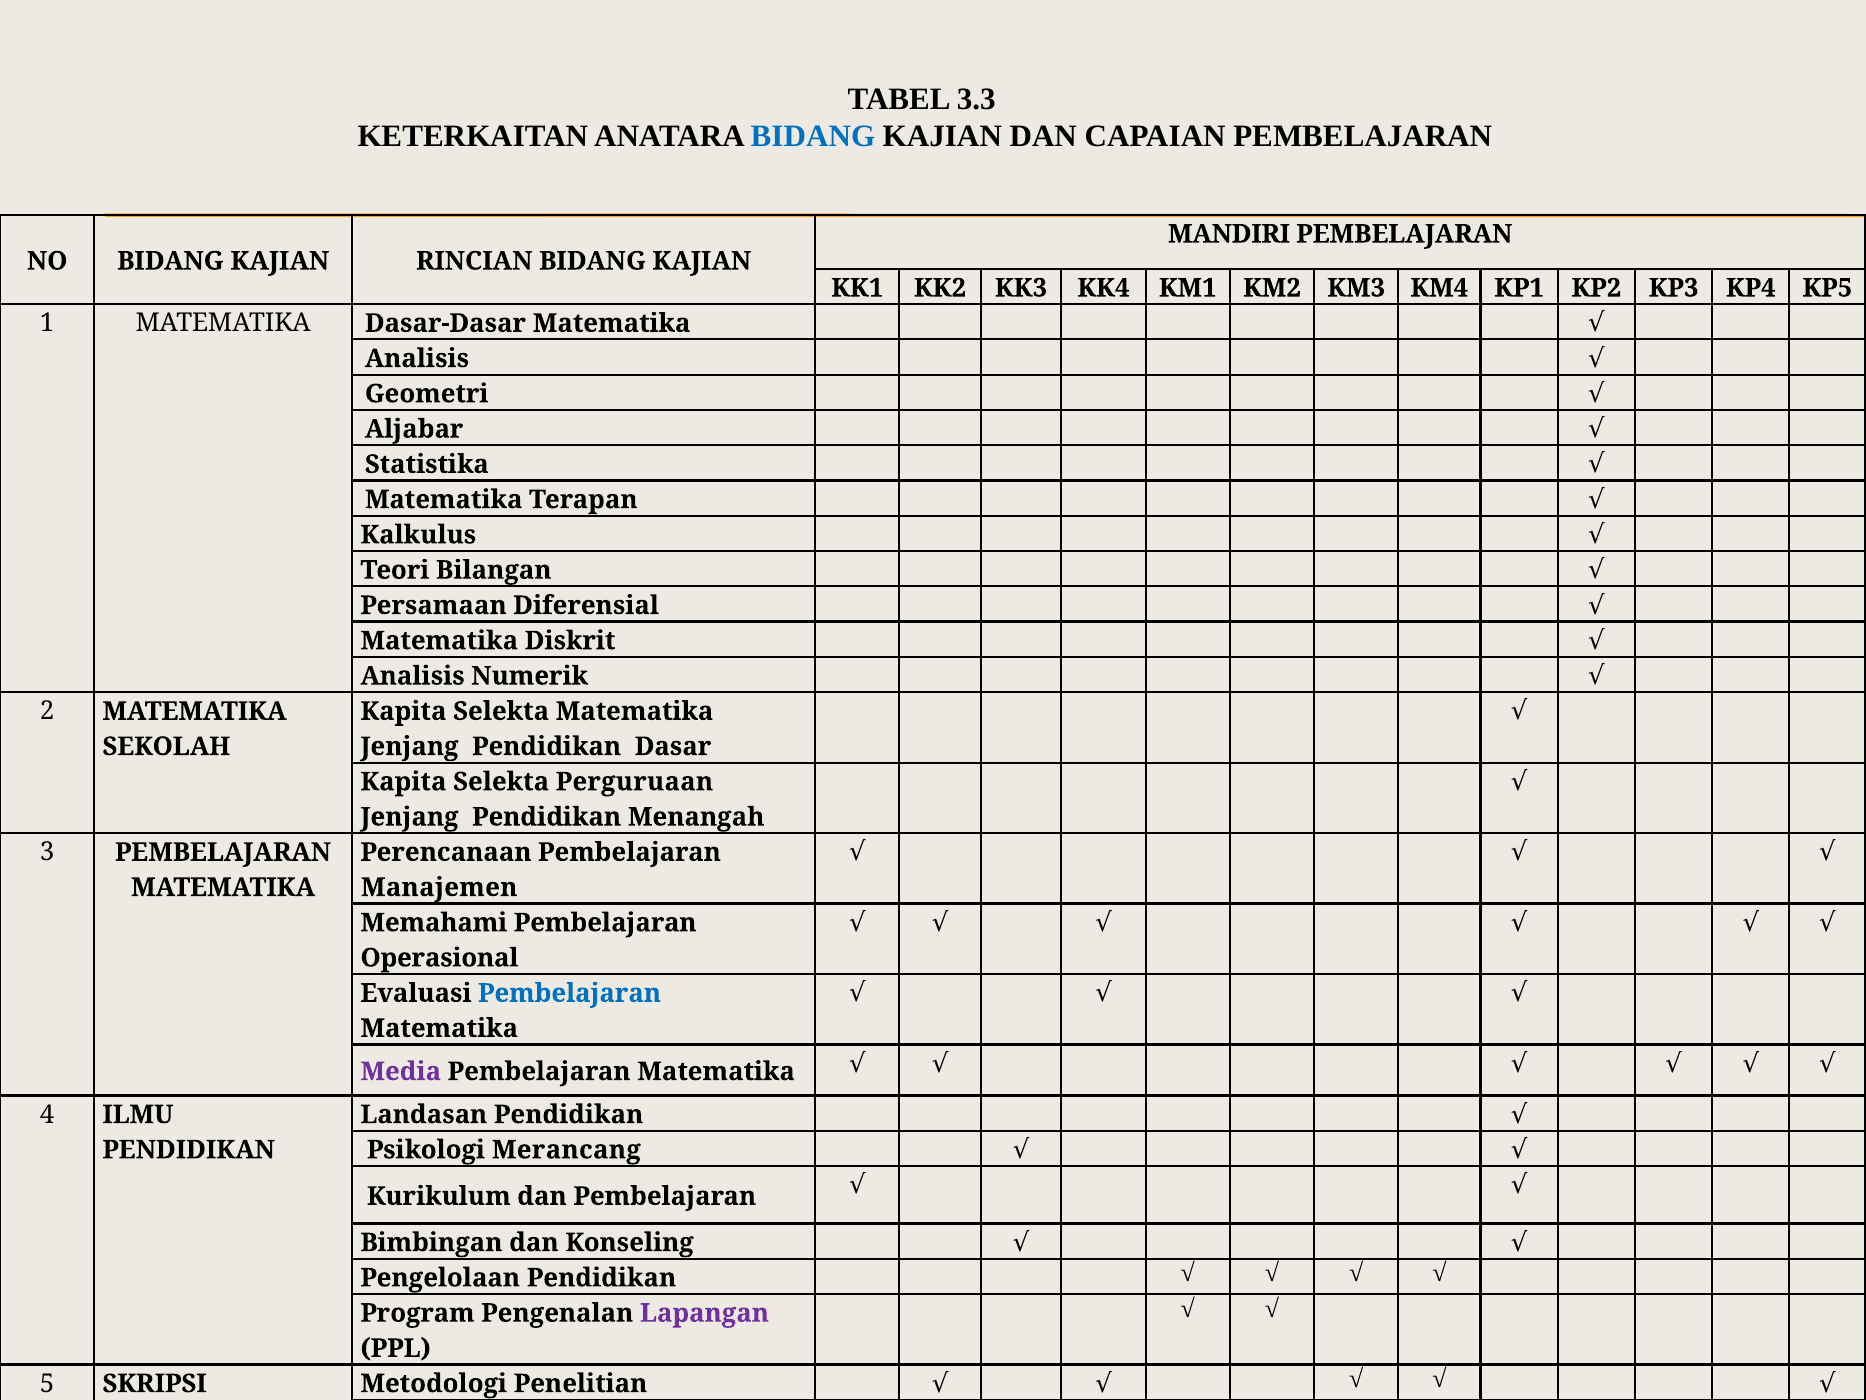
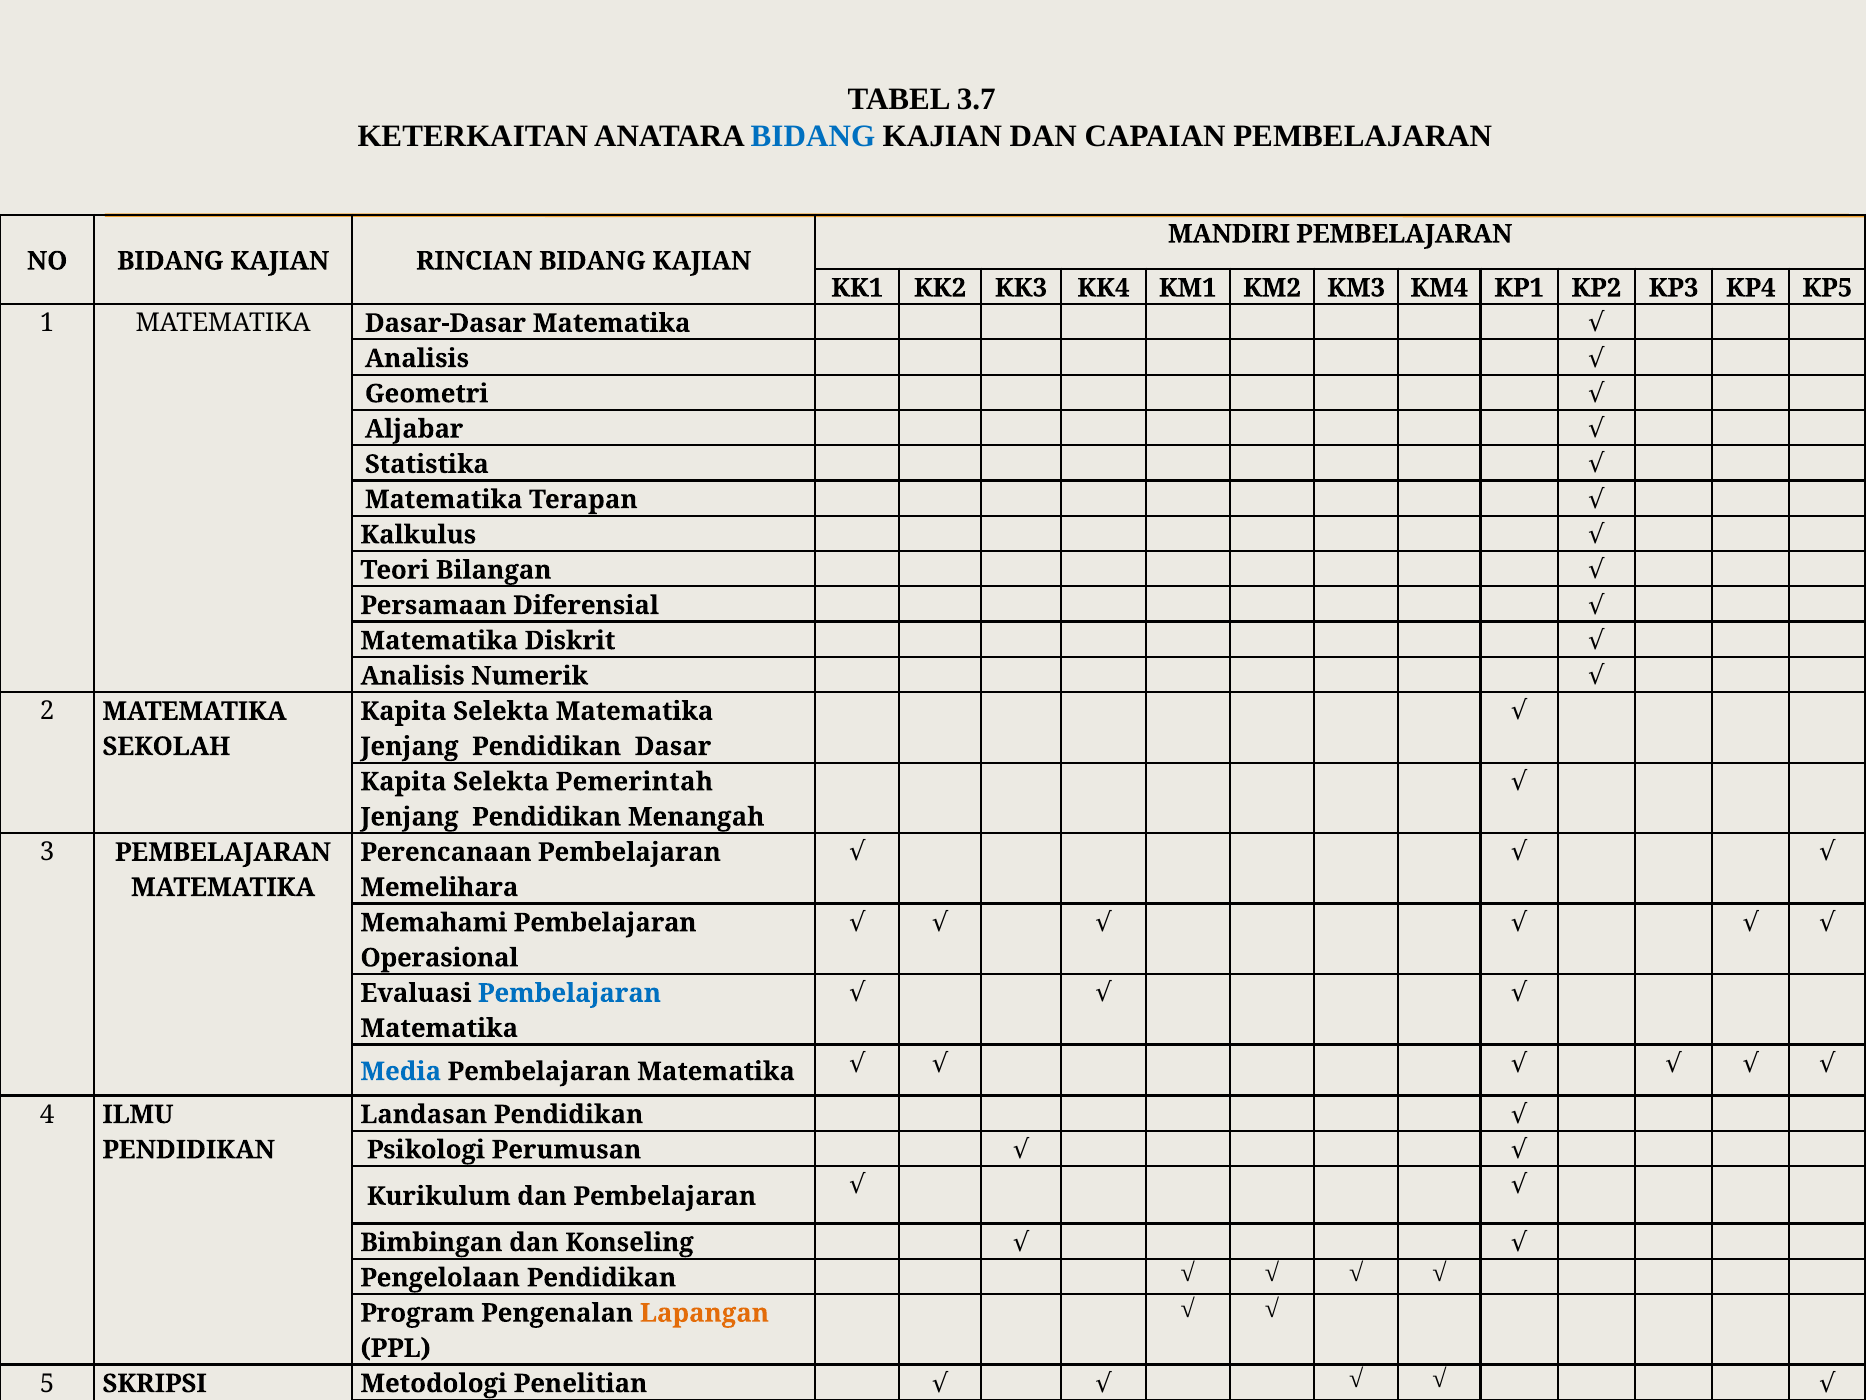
3.3: 3.3 -> 3.7 (976, 99)
Perguruaan: Perguruaan -> Pemerintah (634, 781)
Manajemen: Manajemen -> Memelihara (439, 887)
Media colour: purple -> blue (401, 1071)
Merancang: Merancang -> Perumusan (567, 1149)
Lapangan colour: purple -> orange (705, 1313)
